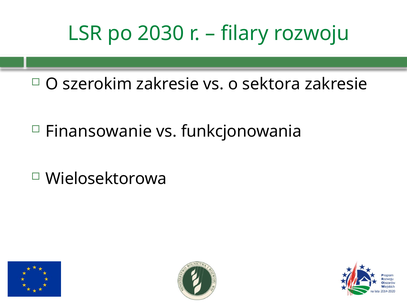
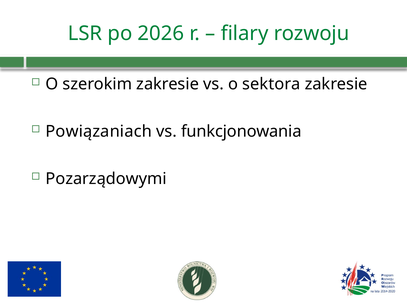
2030: 2030 -> 2026 (161, 34)
Finansowanie: Finansowanie -> Powiązaniach (99, 132)
Wielosektorowa: Wielosektorowa -> Pozarządowymi (106, 179)
